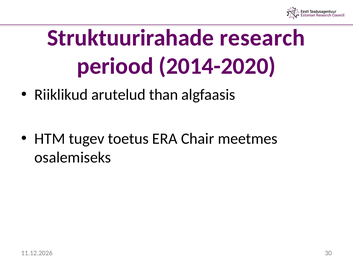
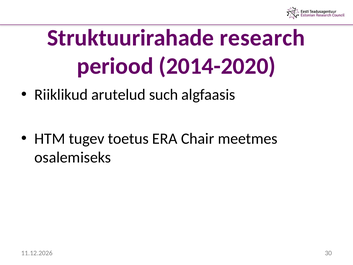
than: than -> such (164, 95)
